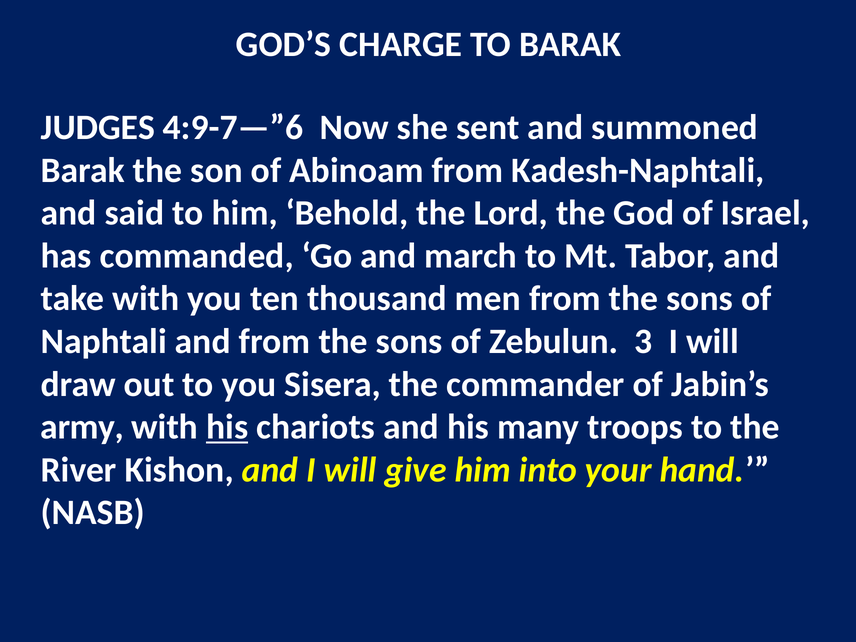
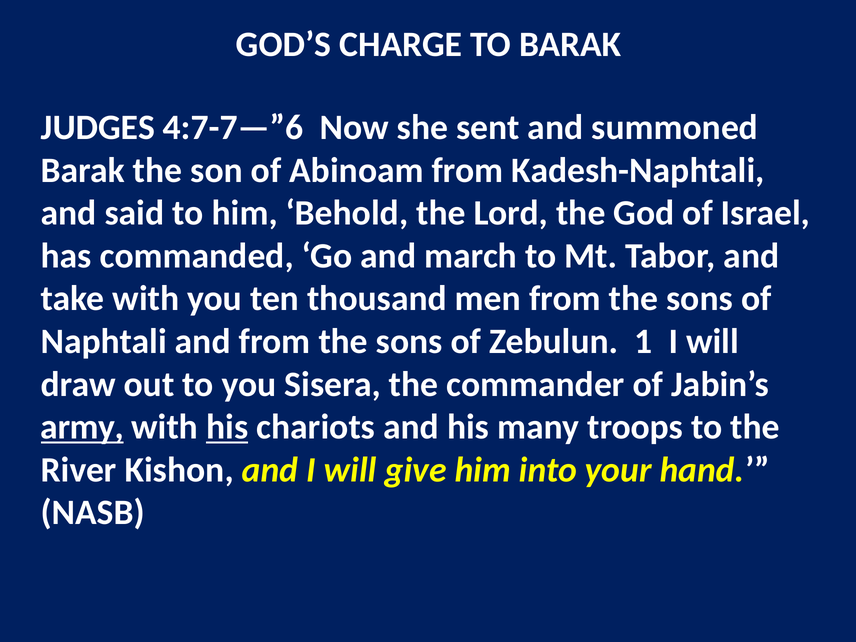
4:9-7—”6: 4:9-7—”6 -> 4:7-7—”6 (233, 127)
3: 3 -> 1 (643, 341)
army underline: none -> present (82, 427)
